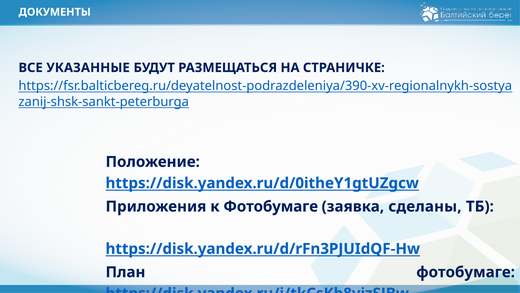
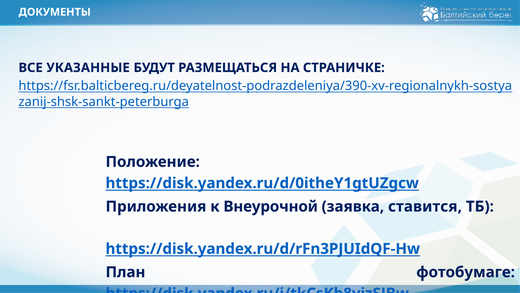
к Фотобумаге: Фотобумаге -> Внеурочной (271, 206)
сделаны: сделаны -> ставится (425, 206)
